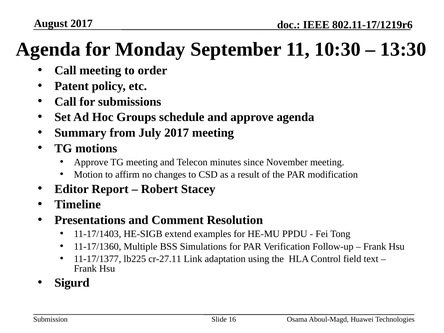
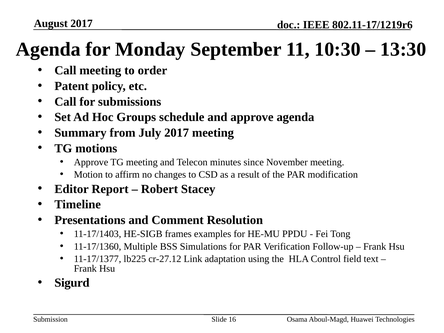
extend: extend -> frames (178, 234)
cr-27.11: cr-27.11 -> cr-27.12 (165, 259)
